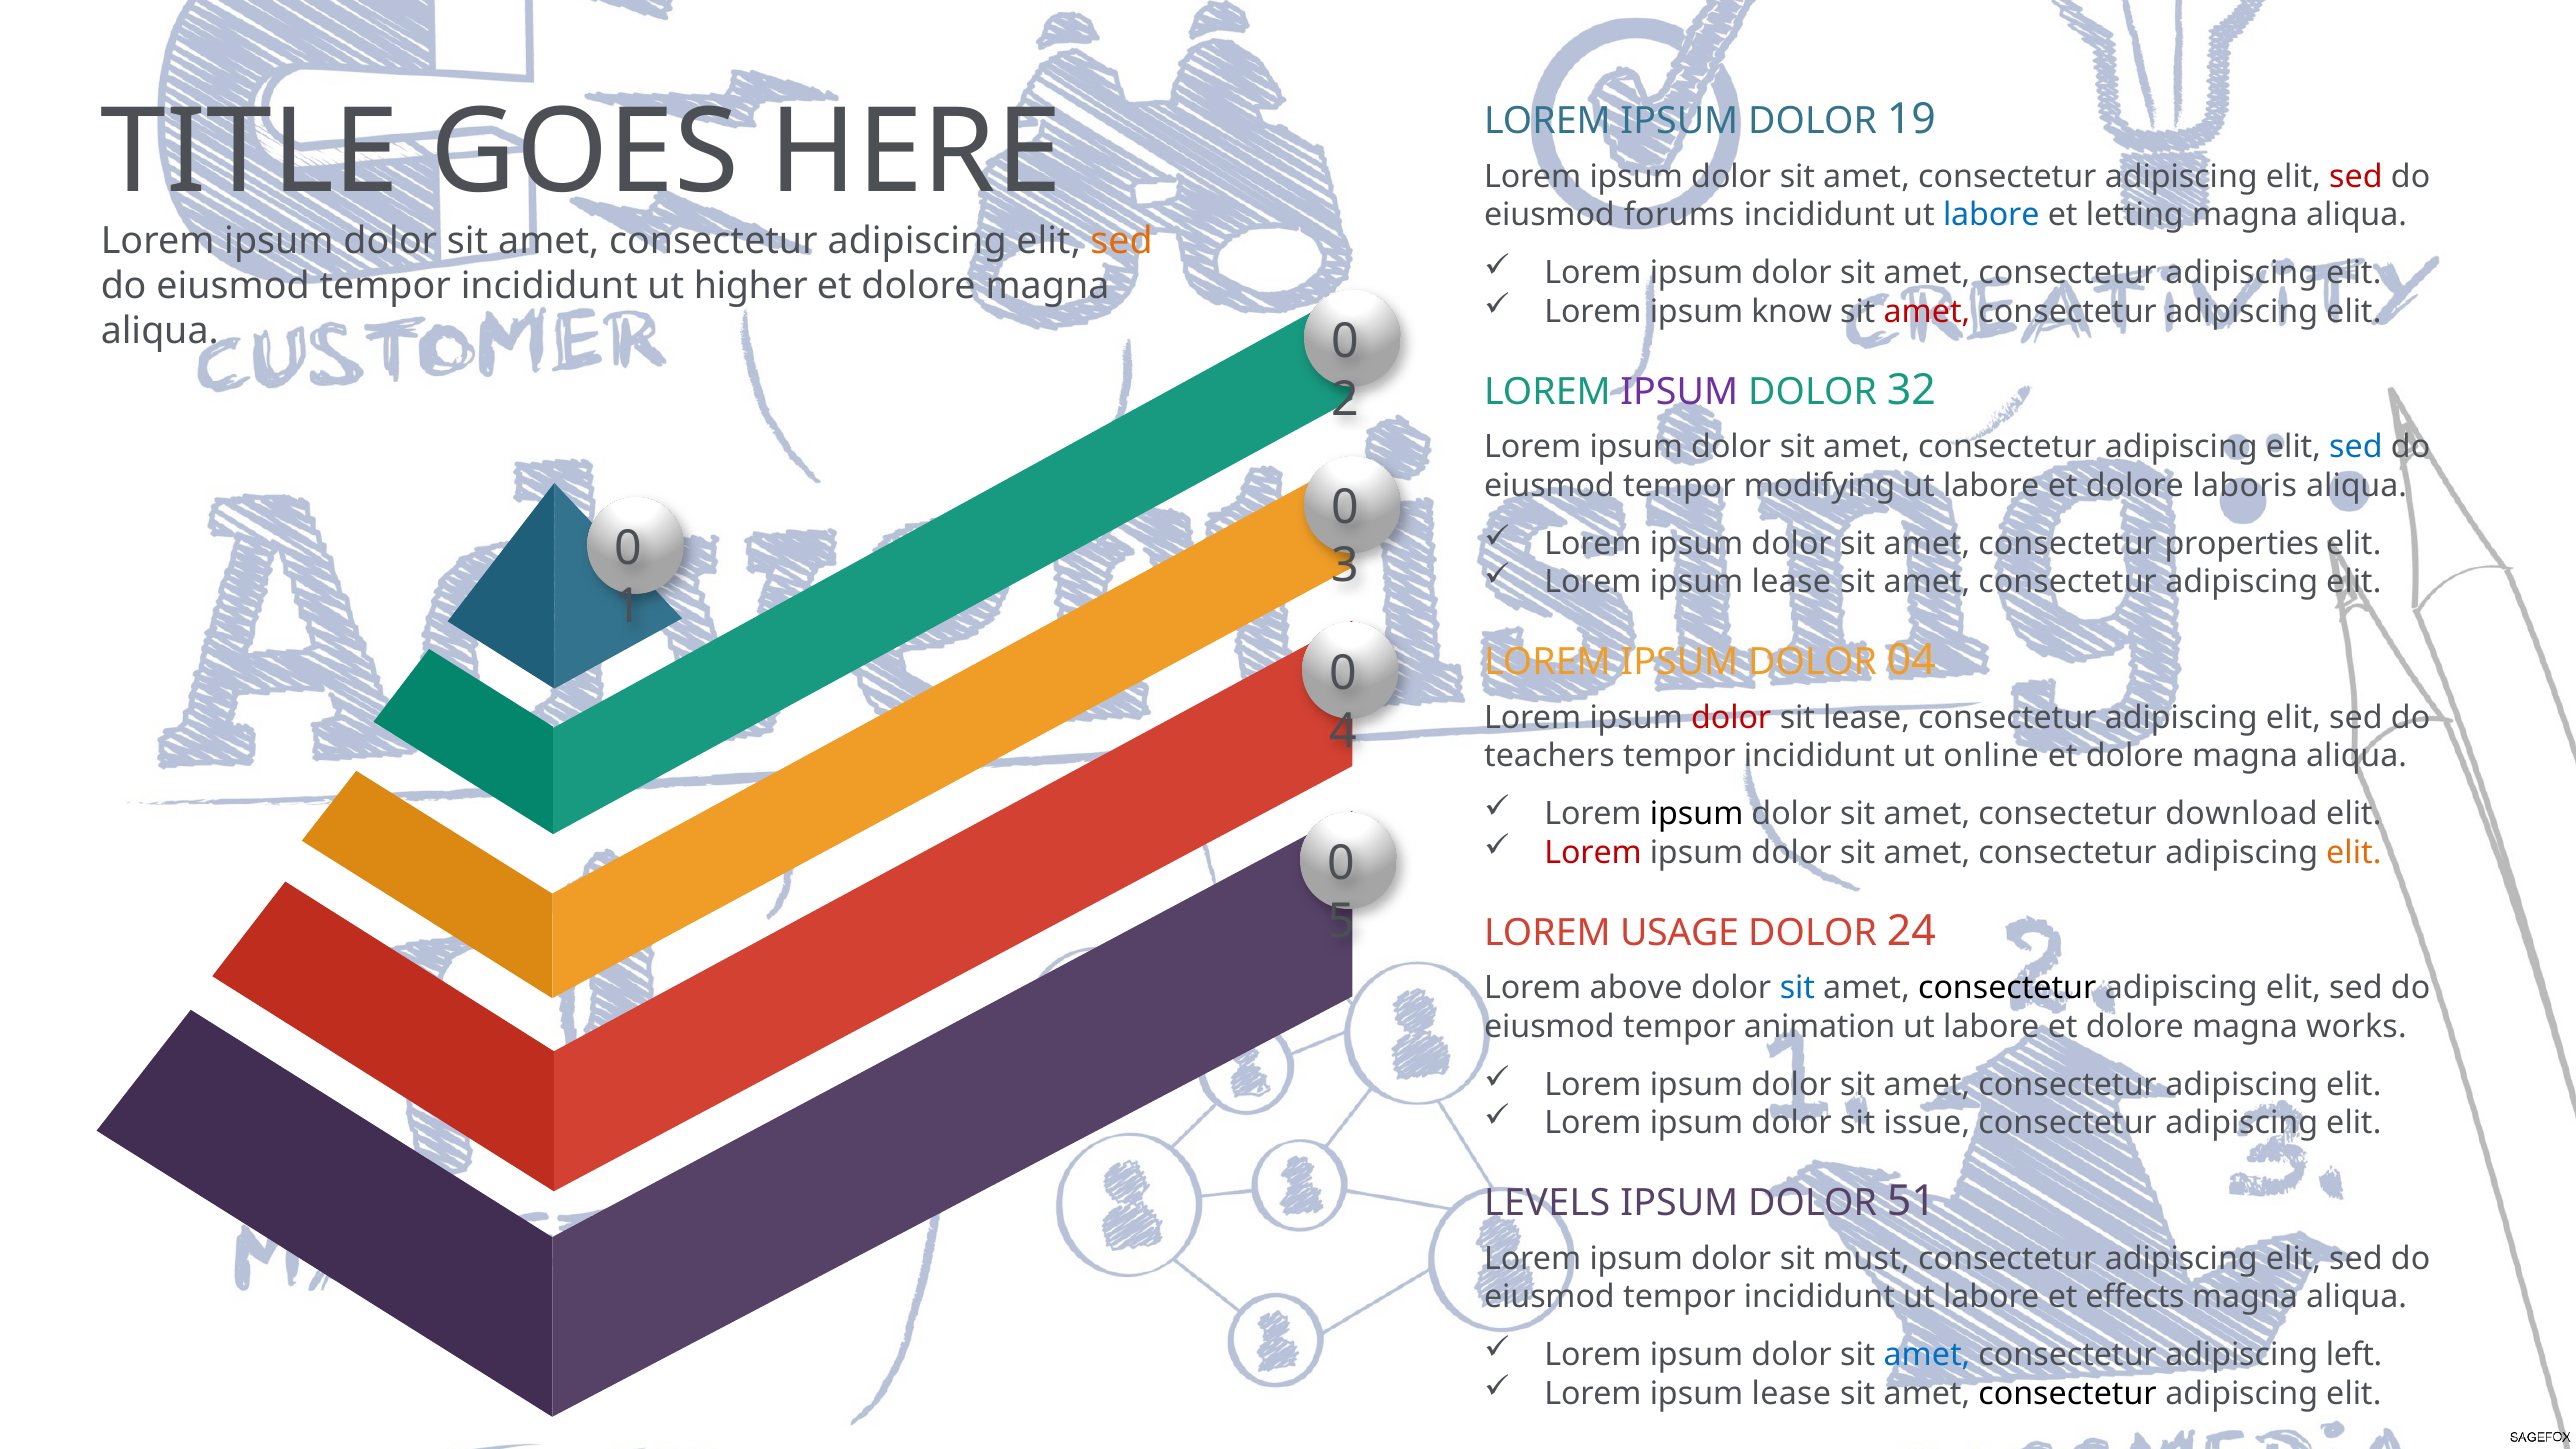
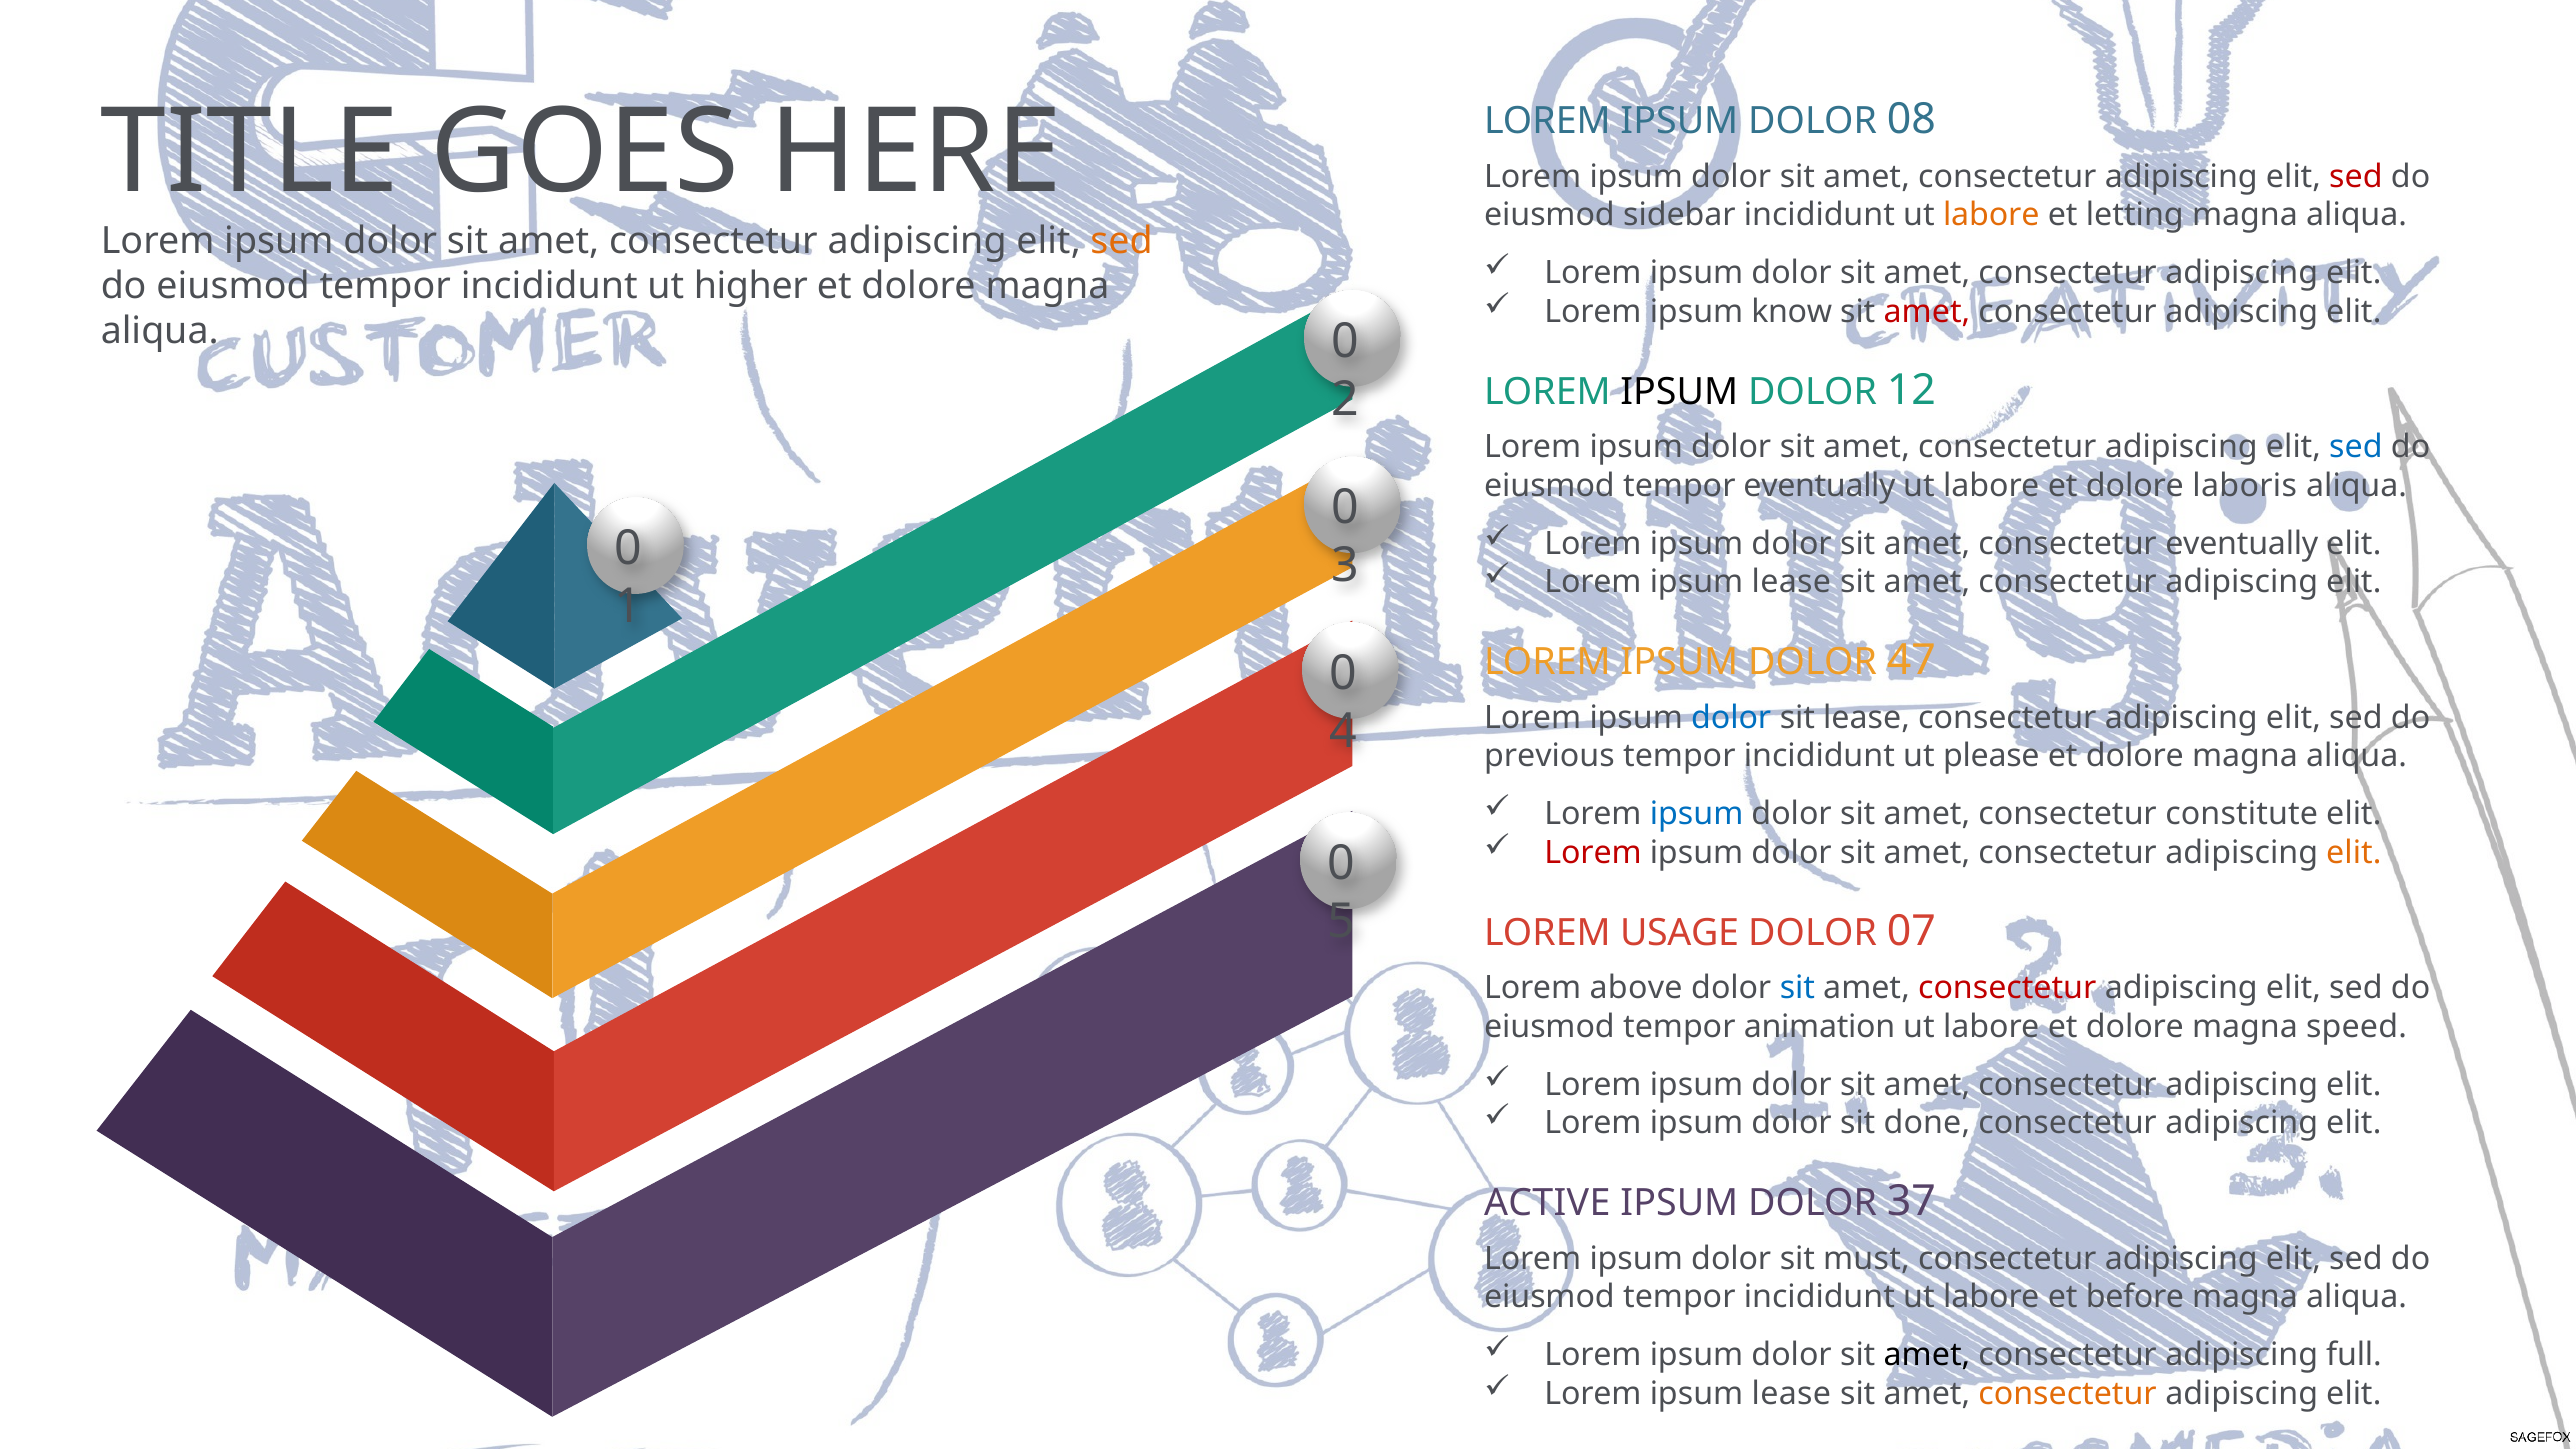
19: 19 -> 08 (1911, 119)
forums: forums -> sidebar (1679, 215)
labore colour: blue -> orange (1991, 215)
IPSUM colour: purple -> black (1679, 392)
32: 32 -> 12 (1911, 390)
tempor modifying: modifying -> eventually (1820, 486)
consectetur properties: properties -> eventually (2242, 544)
04: 04 -> 47 (1911, 660)
dolor colour: red -> blue (1731, 718)
teachers: teachers -> previous (1549, 756)
online: online -> please (1991, 756)
ipsum colour: black -> blue (1697, 814)
download: download -> constitute (2242, 814)
24: 24 -> 07 (1911, 931)
consectetur colour: black -> red (2007, 988)
works: works -> speed (2357, 1027)
issue: issue -> done (1927, 1123)
LEVELS: LEVELS -> ACTIVE (1547, 1203)
51: 51 -> 37 (1911, 1201)
effects: effects -> before (2135, 1297)
amet colour: blue -> black (1927, 1355)
left: left -> full (2354, 1355)
consectetur colour: black -> orange (2068, 1394)
